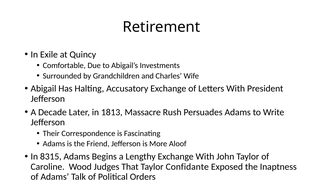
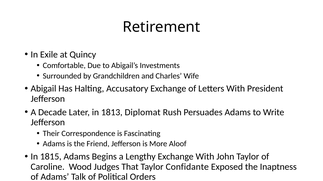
Massacre: Massacre -> Diplomat (143, 113)
8315: 8315 -> 1815 (51, 157)
